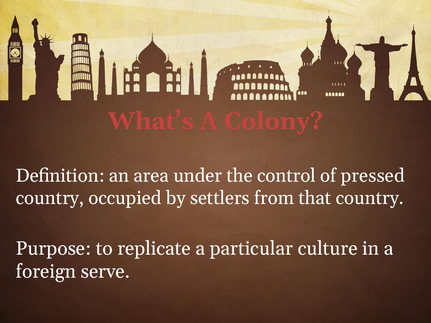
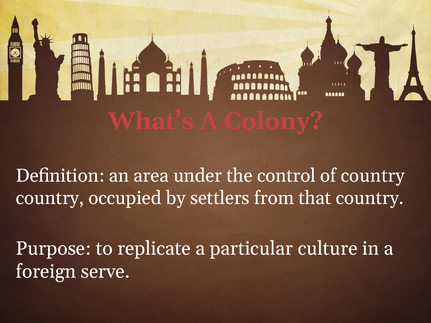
of pressed: pressed -> country (373, 176)
